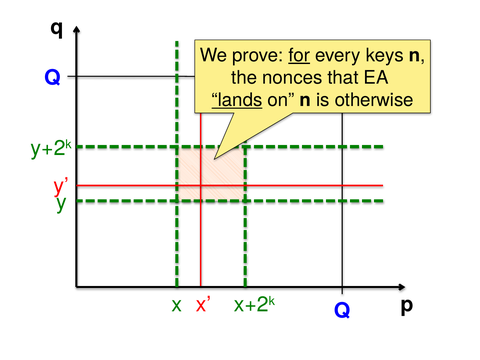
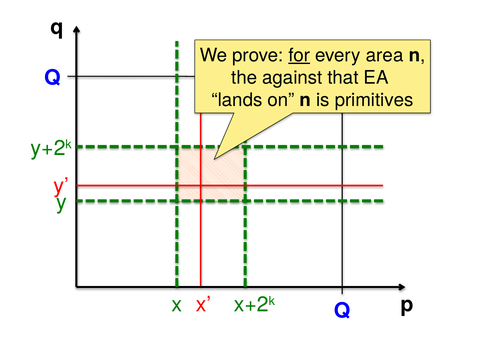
keys: keys -> area (385, 55)
nonces: nonces -> against (292, 78)
lands underline: present -> none (237, 100)
otherwise: otherwise -> primitives (374, 100)
